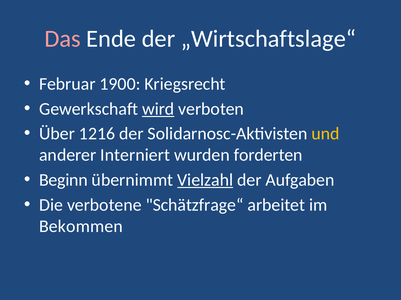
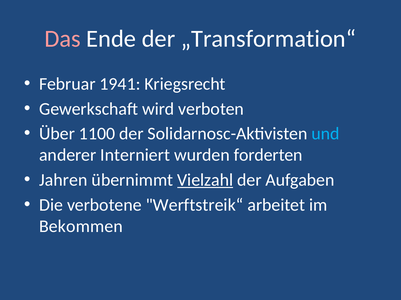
„Wirtschaftslage“: „Wirtschaftslage“ -> „Transformation“ (268, 39)
1900: 1900 -> 1941 (120, 84)
wird underline: present -> none (158, 109)
1216: 1216 -> 1100 (97, 134)
und colour: yellow -> light blue (326, 134)
Beginn: Beginn -> Jahren (63, 180)
Schätzfrage“: Schätzfrage“ -> Werftstreik“ (195, 205)
